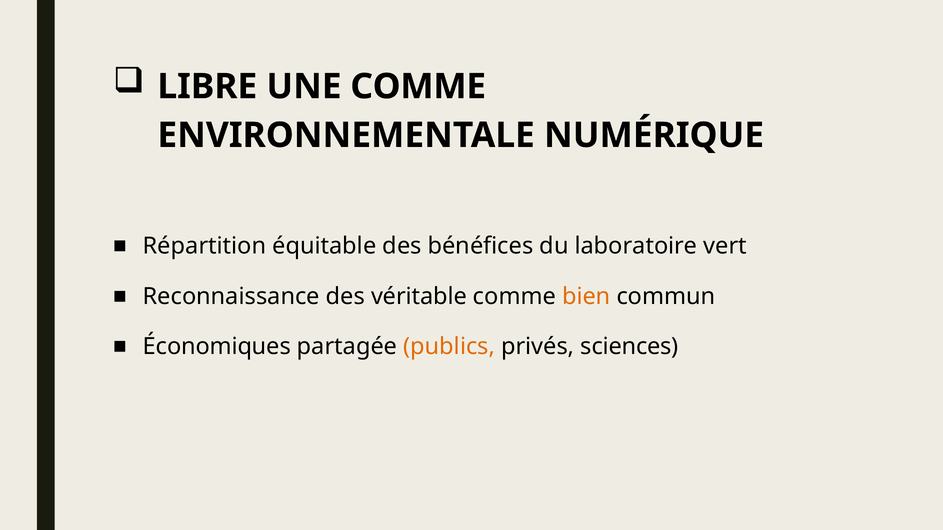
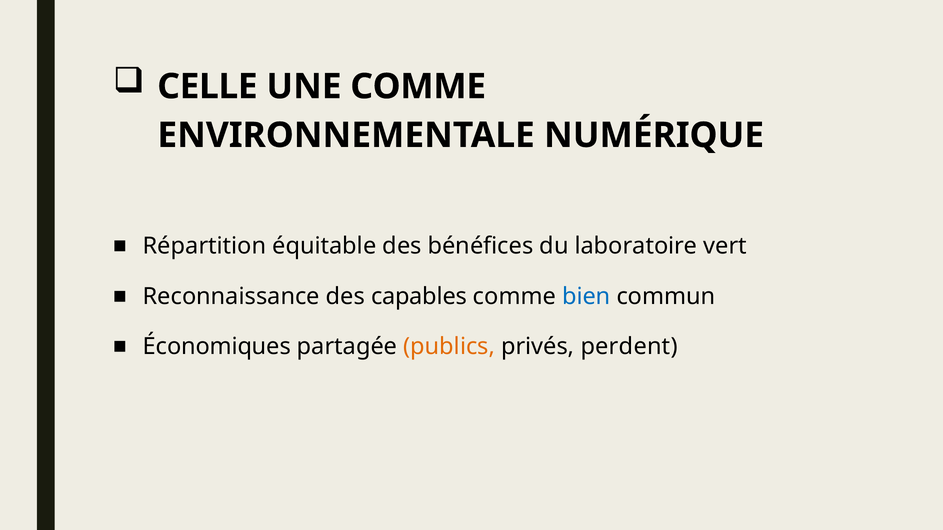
LIBRE: LIBRE -> CELLE (207, 87)
véritable: véritable -> capables (419, 297)
bien colour: orange -> blue (586, 297)
sciences: sciences -> perdent (629, 347)
